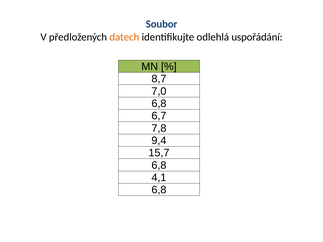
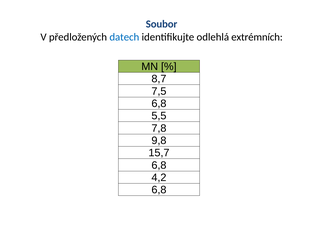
datech colour: orange -> blue (124, 37)
uspořádání: uspořádání -> extrémních (257, 37)
7,0: 7,0 -> 7,5 (159, 91)
6,7: 6,7 -> 5,5 (159, 116)
9,4: 9,4 -> 9,8 (159, 141)
4,1: 4,1 -> 4,2 (159, 178)
